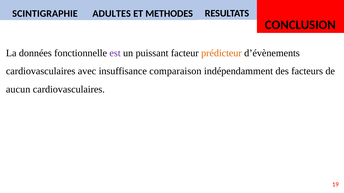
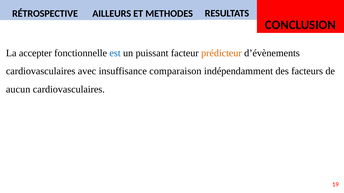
SCINTIGRAPHIE: SCINTIGRAPHIE -> RÉTROSPECTIVE (45, 14)
ADULTES: ADULTES -> AILLEURS (112, 14)
données: données -> accepter (35, 53)
est colour: purple -> blue (115, 53)
